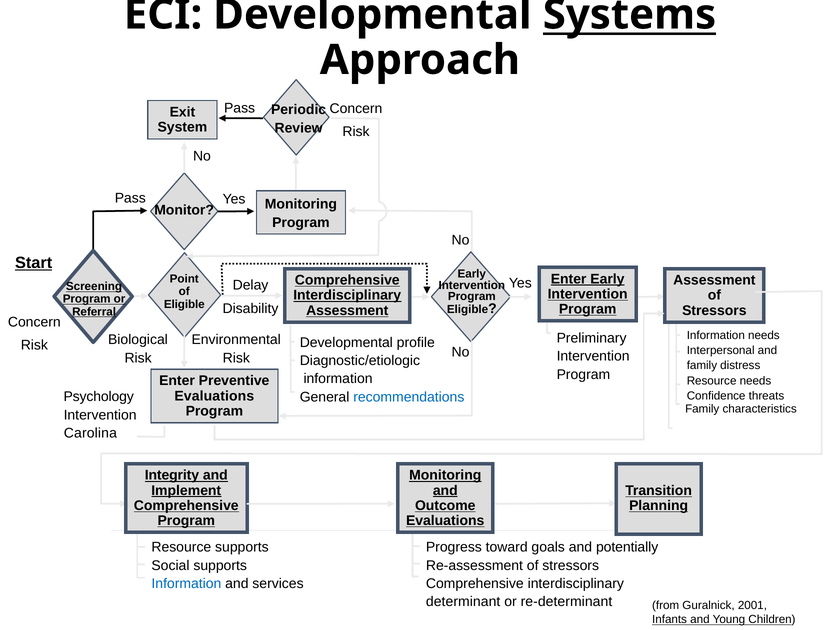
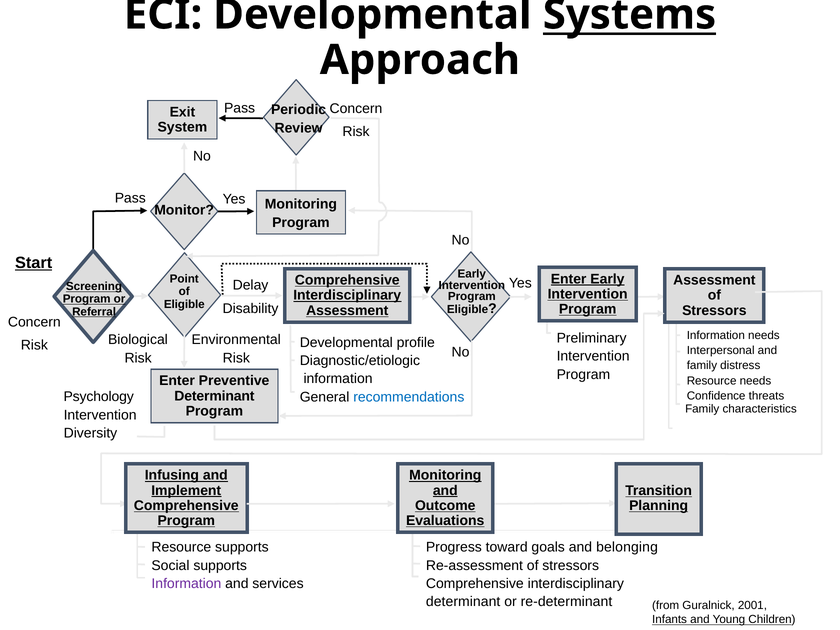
Evaluations: Evaluations -> Determinant (214, 396)
Carolina: Carolina -> Diversity (90, 433)
Integrity: Integrity -> Infusing (172, 475)
potentially: potentially -> belonging (627, 547)
Information colour: blue -> purple (186, 584)
